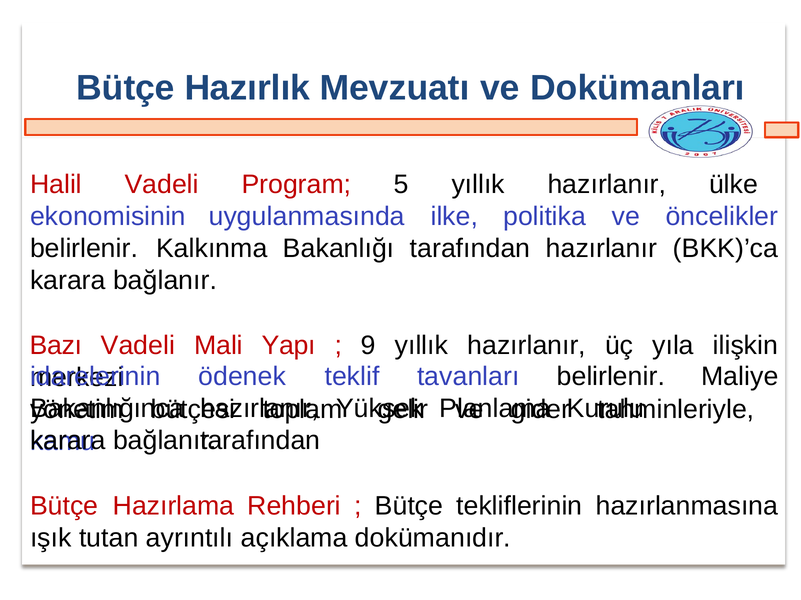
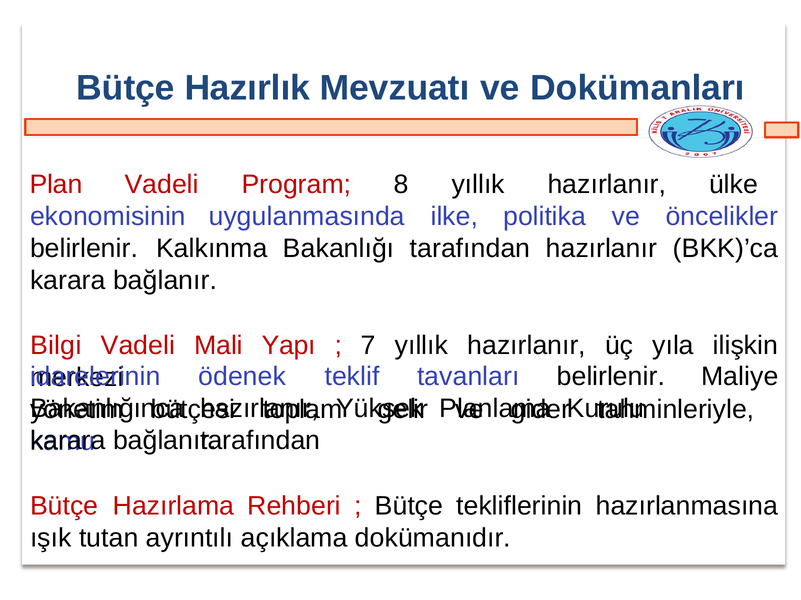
Halil: Halil -> Plan (56, 184)
5: 5 -> 8 (401, 184)
Bazı: Bazı -> Bilgi (56, 346)
9: 9 -> 7 (368, 346)
